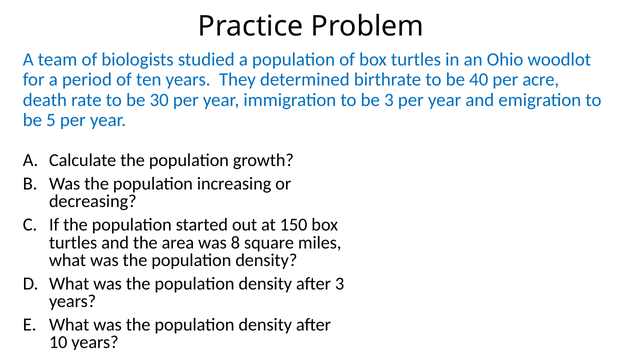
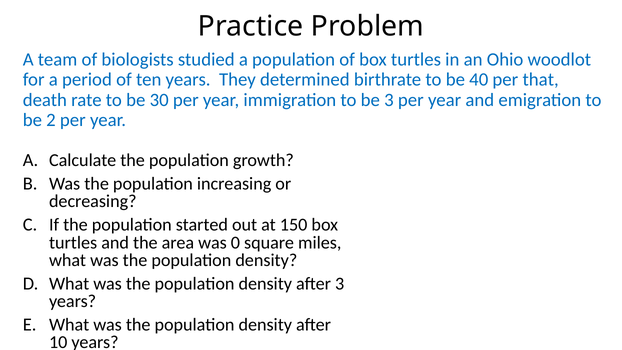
acre: acre -> that (541, 80)
5: 5 -> 2 (51, 120)
8: 8 -> 0 (235, 242)
